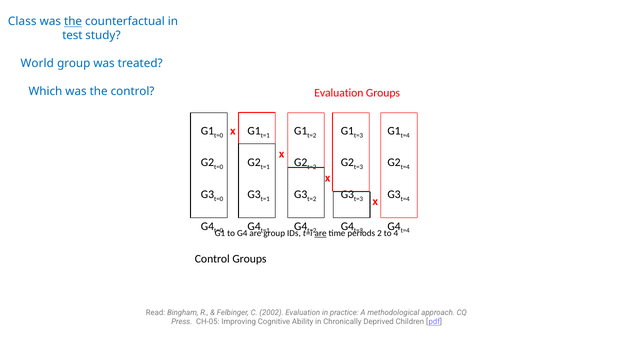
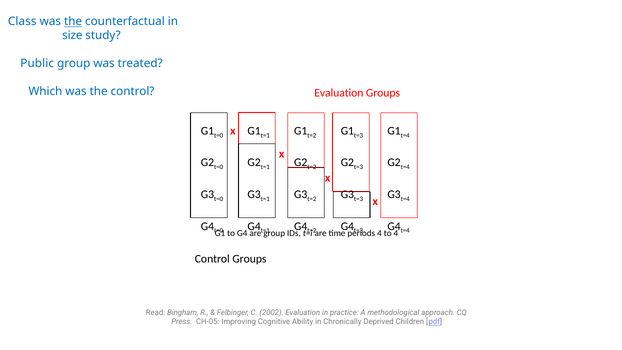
test: test -> size (72, 36)
World: World -> Public (37, 64)
are underline: present -> none (321, 233)
2: 2 -> 4 (379, 233)
